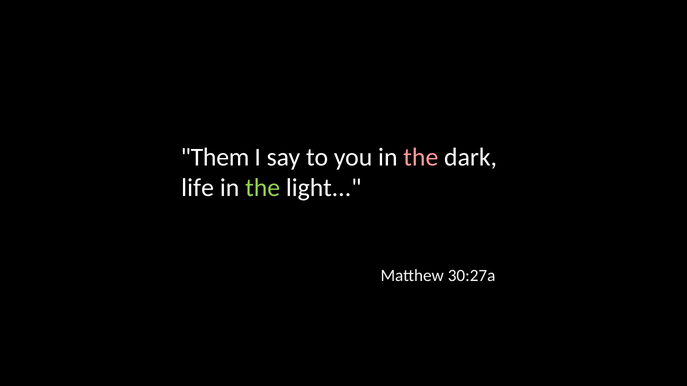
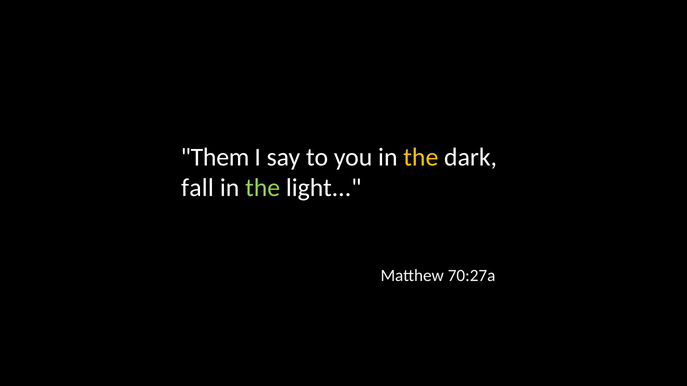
the colour: pink -> yellow (421, 157)
life: life -> fall (198, 188)
30:27a: 30:27a -> 70:27a (472, 276)
